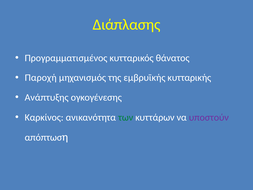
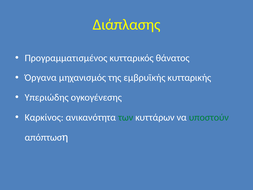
Παροχή: Παροχή -> Όργανα (41, 78)
Ανάπτυξης: Ανάπτυξης -> Υπεριώδης (47, 97)
υποστούν colour: purple -> green (209, 117)
